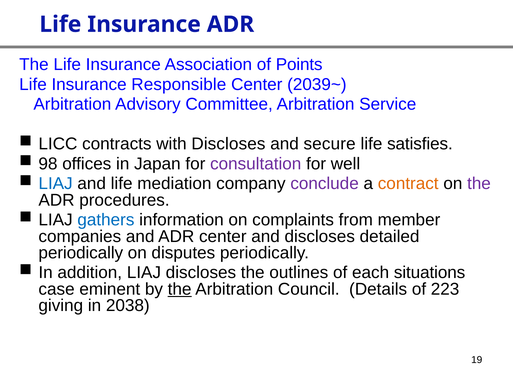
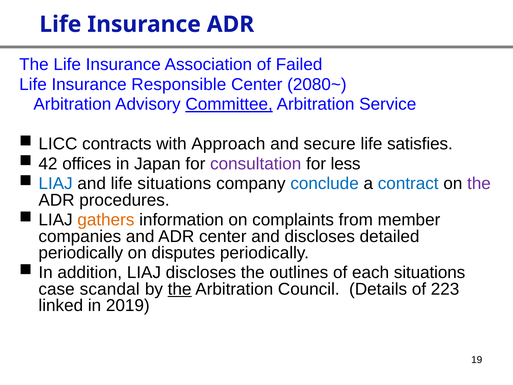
Points: Points -> Failed (299, 65)
2039~: 2039~ -> 2080~ (317, 84)
Committee underline: none -> present (229, 104)
with Discloses: Discloses -> Approach (228, 144)
98: 98 -> 42 (48, 164)
well: well -> less (346, 164)
life mediation: mediation -> situations (174, 184)
conclude colour: purple -> blue (325, 184)
contract colour: orange -> blue (408, 184)
gathers colour: blue -> orange (106, 220)
eminent: eminent -> scandal (110, 289)
giving: giving -> linked (61, 305)
2038: 2038 -> 2019 (128, 305)
